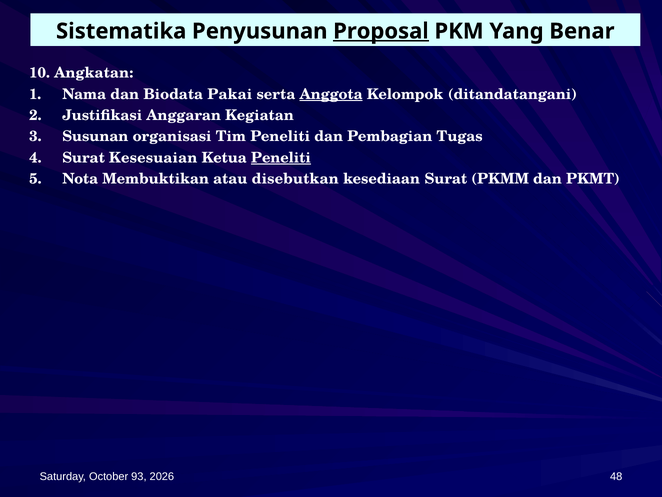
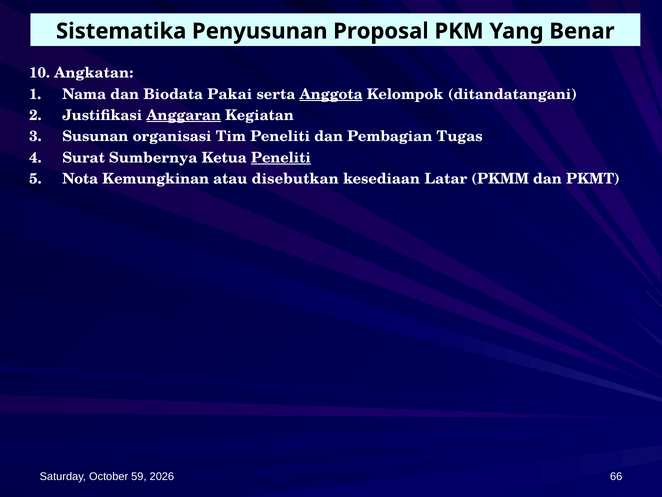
Proposal underline: present -> none (381, 31)
Anggaran underline: none -> present (184, 115)
Kesesuaian: Kesesuaian -> Sumbernya (153, 158)
Membuktikan: Membuktikan -> Kemungkinan (156, 179)
kesediaan Surat: Surat -> Latar (446, 179)
93: 93 -> 59 (139, 476)
48: 48 -> 66 (616, 476)
